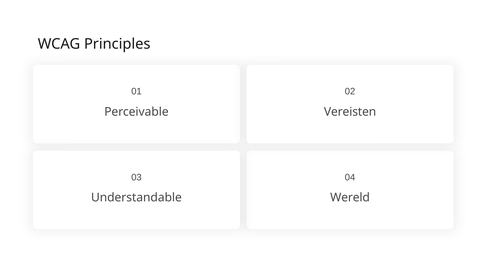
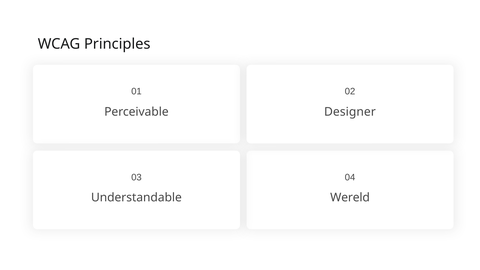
Vereisten: Vereisten -> Designer (350, 112)
